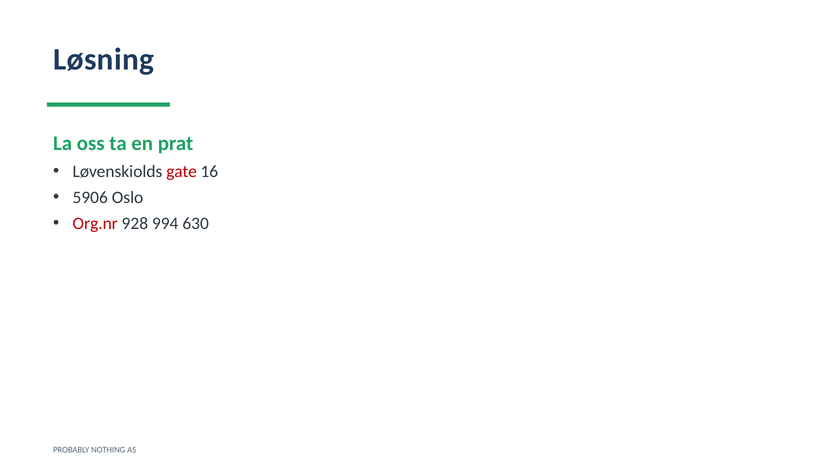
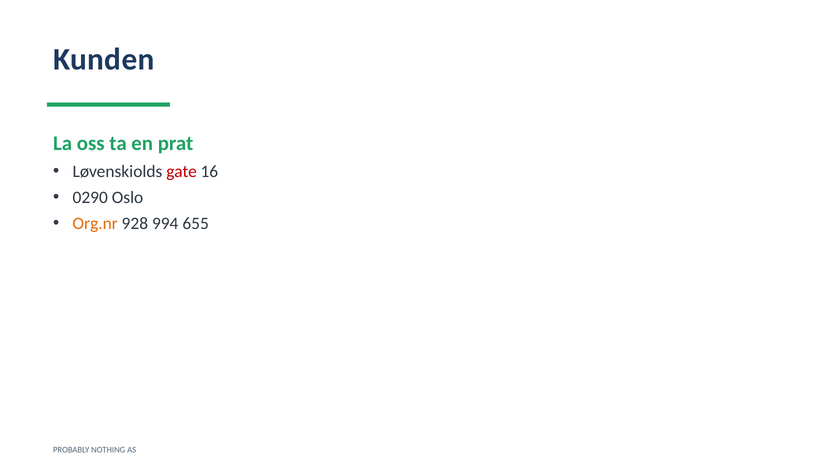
Løsning: Løsning -> Kunden (104, 60)
5906: 5906 -> 0290 (90, 198)
Org.nr colour: red -> orange (95, 224)
630: 630 -> 655 (196, 224)
